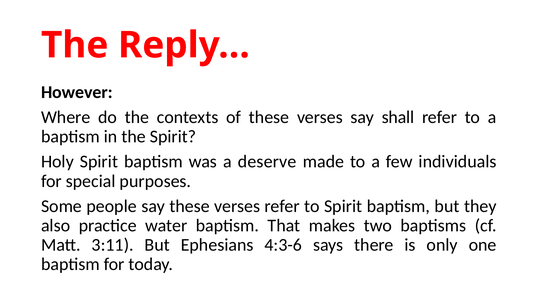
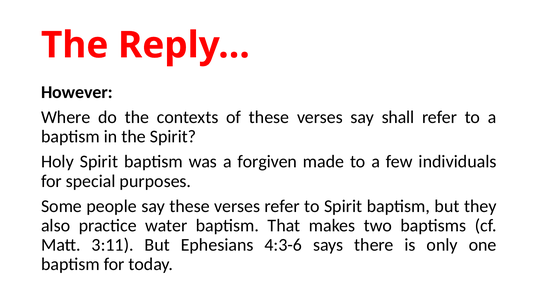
deserve: deserve -> forgiven (267, 162)
